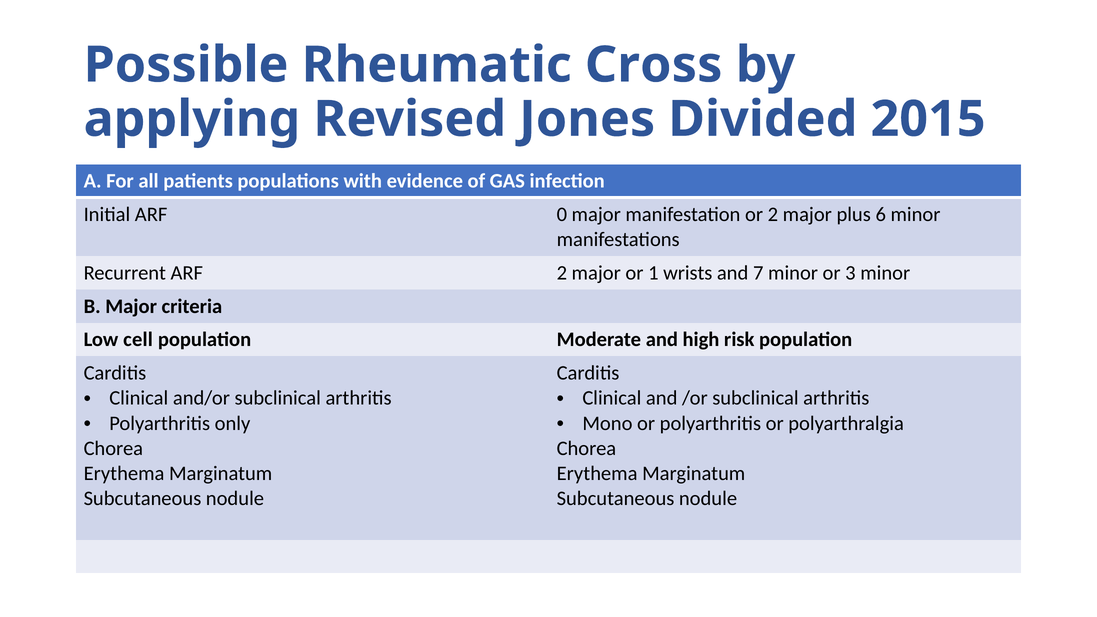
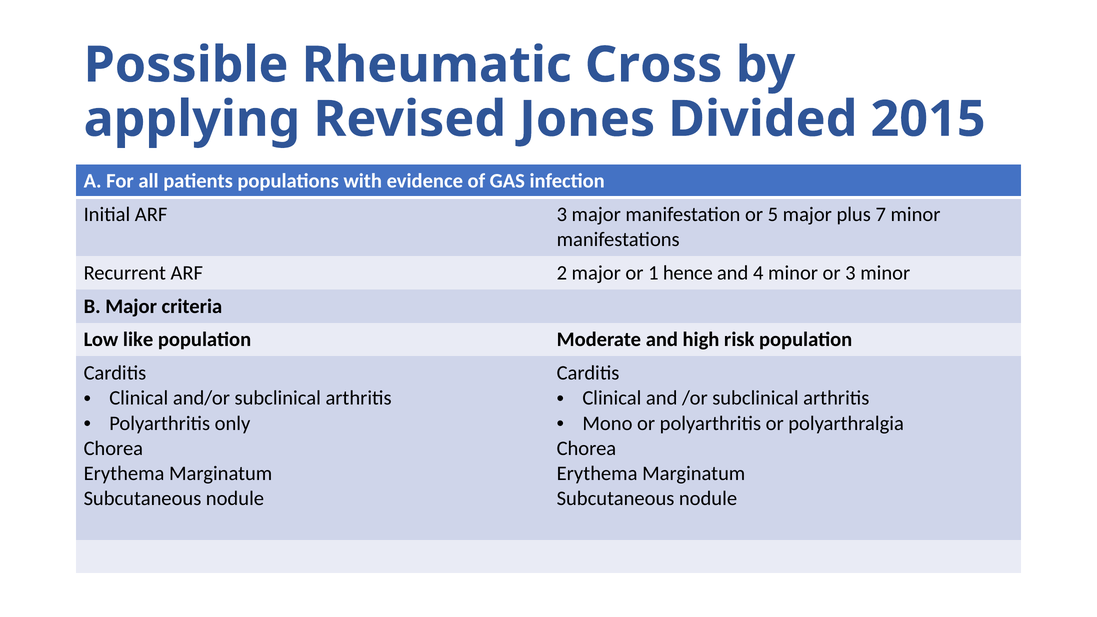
ARF 0: 0 -> 3 (562, 215)
or 2: 2 -> 5 (773, 215)
6: 6 -> 7 (881, 215)
wrists: wrists -> hence (688, 273)
7: 7 -> 4 (758, 273)
cell: cell -> like (138, 340)
